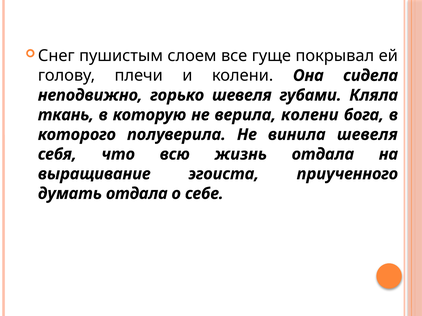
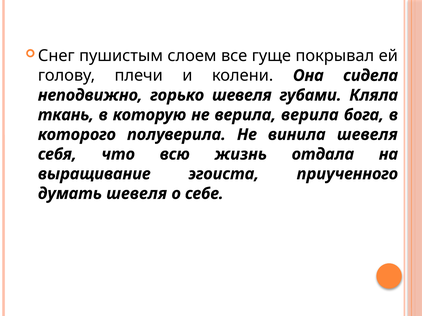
верила колени: колени -> верила (310, 115)
думать отдала: отдала -> шевеля (137, 194)
